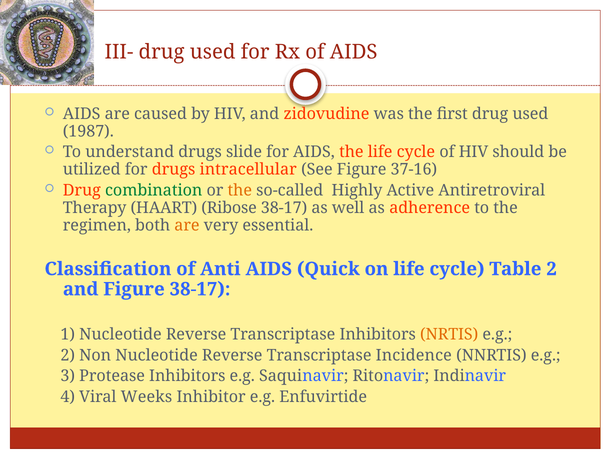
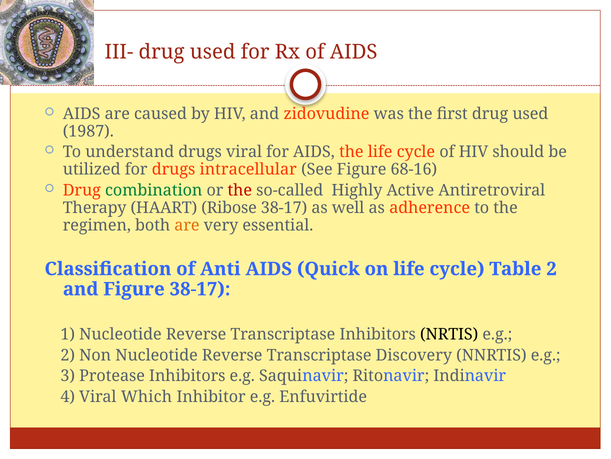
drugs slide: slide -> viral (244, 152)
37-16: 37-16 -> 68-16 (414, 169)
the colour: orange -> red (240, 190)
NRTIS colour: orange -> black (449, 334)
Incidence: Incidence -> Discovery (414, 355)
Weeks: Weeks -> Which (146, 396)
